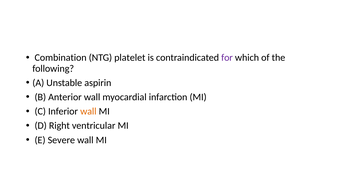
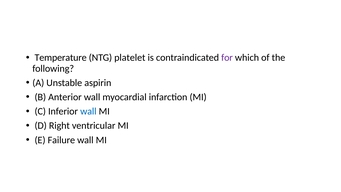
Combination: Combination -> Temperature (61, 58)
wall colour: orange -> blue (88, 111)
Severe: Severe -> Failure (61, 140)
